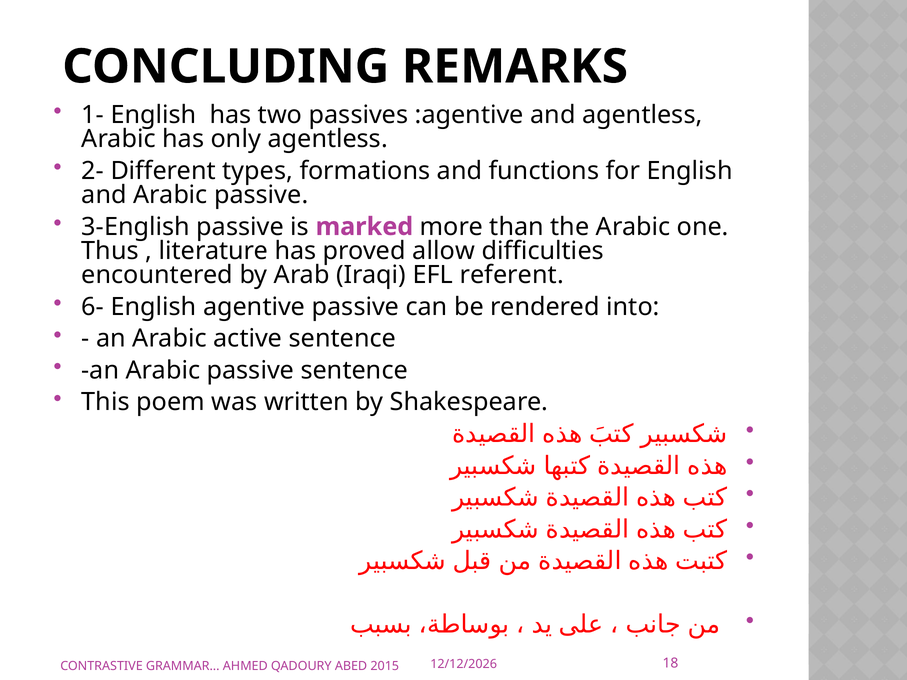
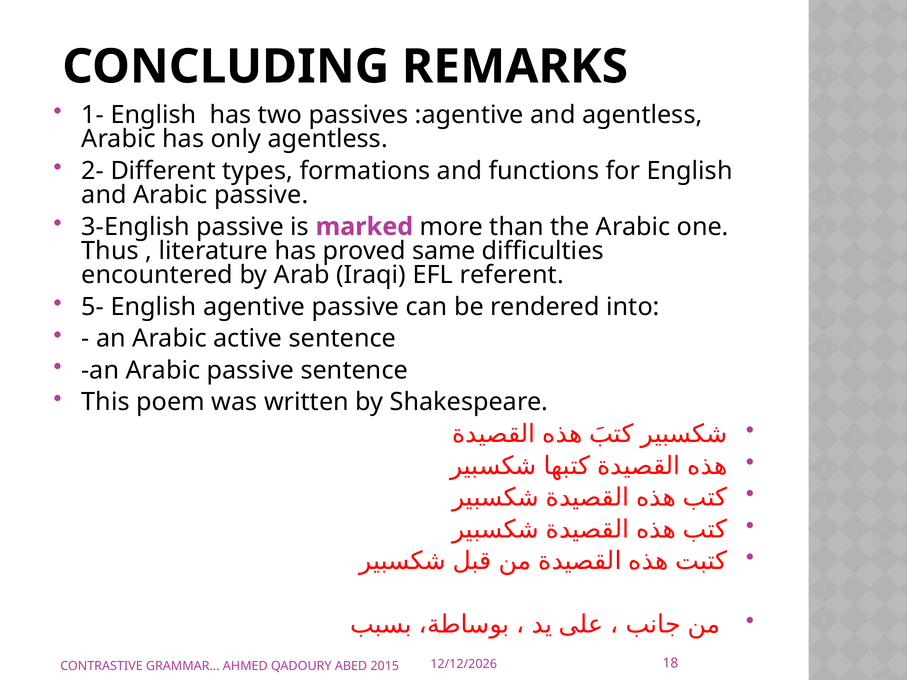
allow: allow -> same (444, 251)
6-: 6- -> 5- (93, 307)
